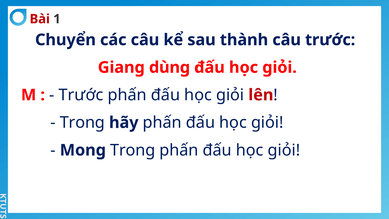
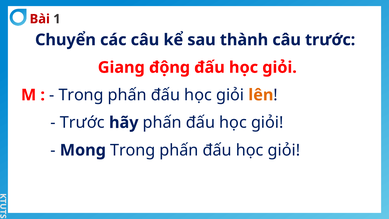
dùng: dùng -> động (170, 67)
Trước: Trước -> Trong (81, 95)
lên colour: red -> orange (261, 95)
Trong: Trong -> Trước (82, 122)
